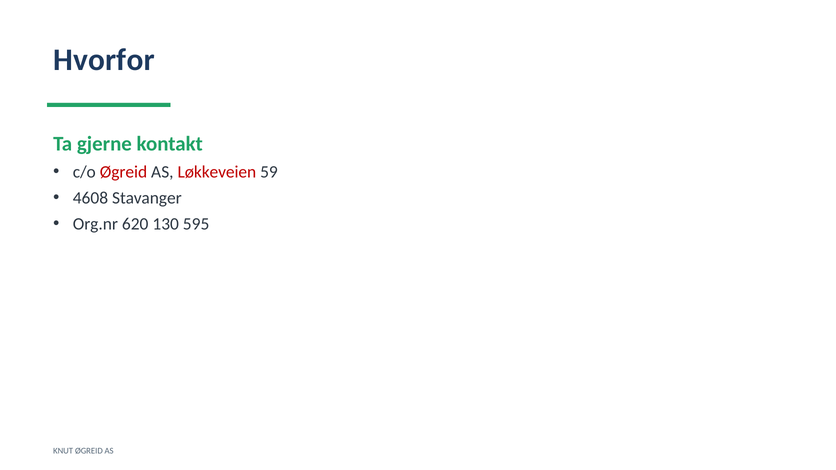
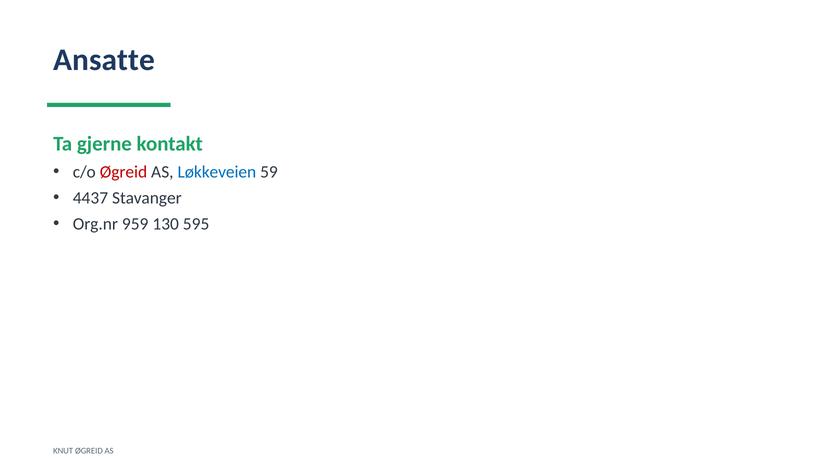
Hvorfor: Hvorfor -> Ansatte (104, 60)
Løkkeveien colour: red -> blue (217, 172)
4608: 4608 -> 4437 (90, 198)
620: 620 -> 959 (135, 224)
